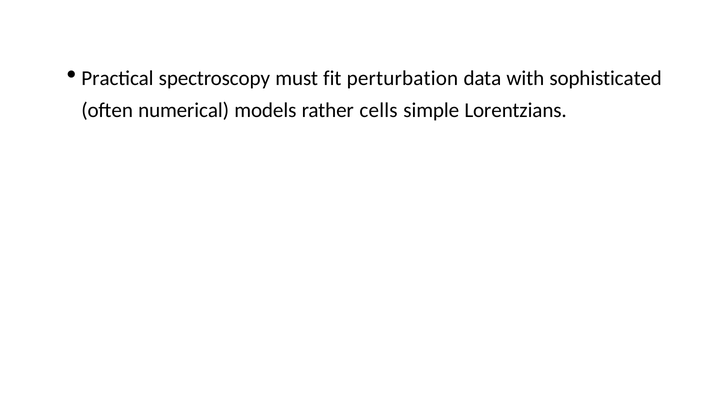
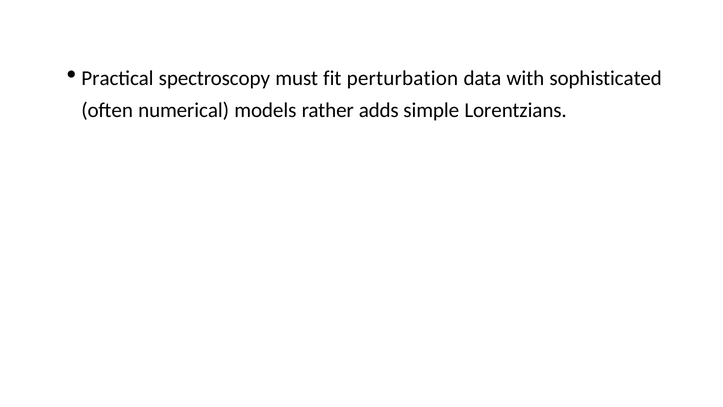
cells: cells -> adds (379, 110)
